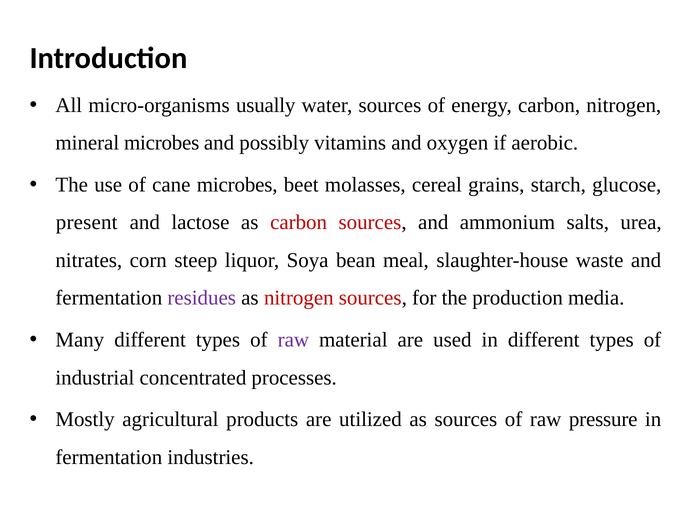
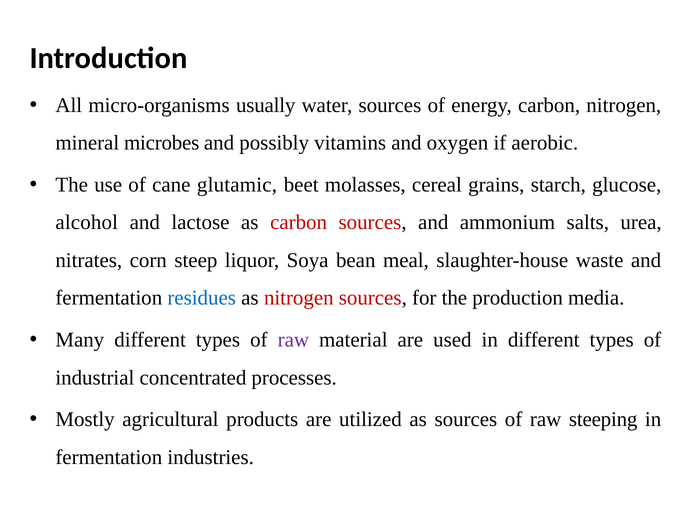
cane microbes: microbes -> glutamic (237, 185)
present: present -> alcohol (87, 222)
residues colour: purple -> blue (202, 298)
pressure: pressure -> steeping (603, 419)
